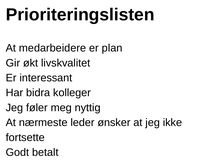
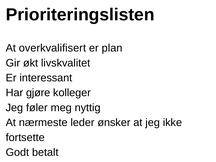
medarbeidere: medarbeidere -> overkvalifisert (52, 48)
bidra: bidra -> gjøre (38, 93)
